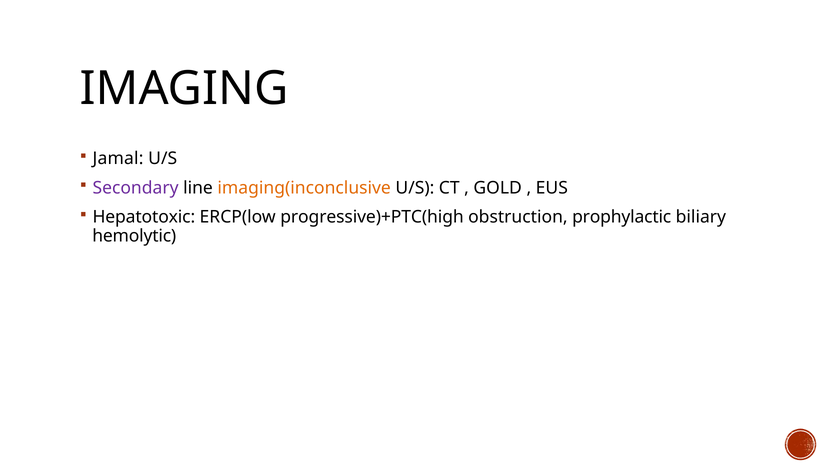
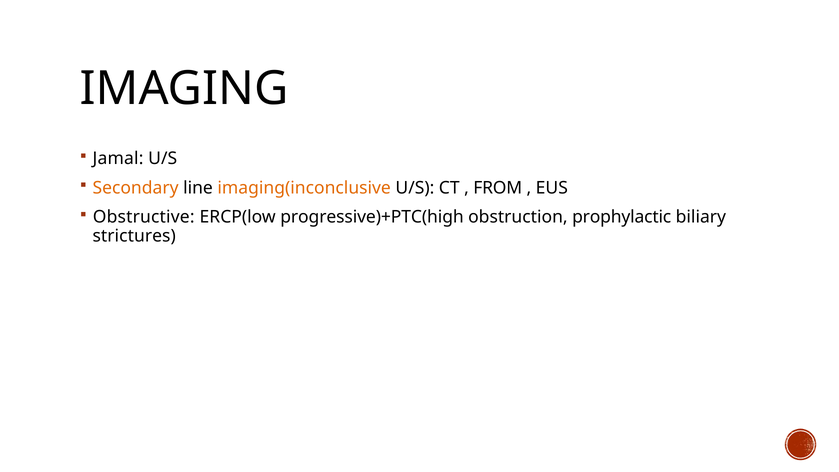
Secondary colour: purple -> orange (136, 188)
GOLD: GOLD -> FROM (498, 188)
Hepatotoxic: Hepatotoxic -> Obstructive (144, 217)
hemolytic: hemolytic -> strictures (134, 236)
